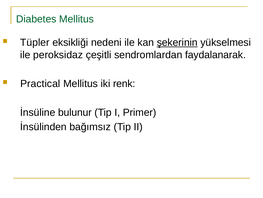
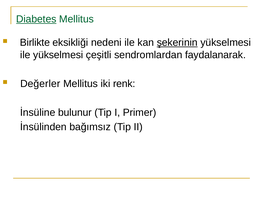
Diabetes underline: none -> present (36, 19)
Tüpler: Tüpler -> Birlikte (35, 42)
ile peroksidaz: peroksidaz -> yükselmesi (58, 55)
Practical: Practical -> Değerler (40, 83)
